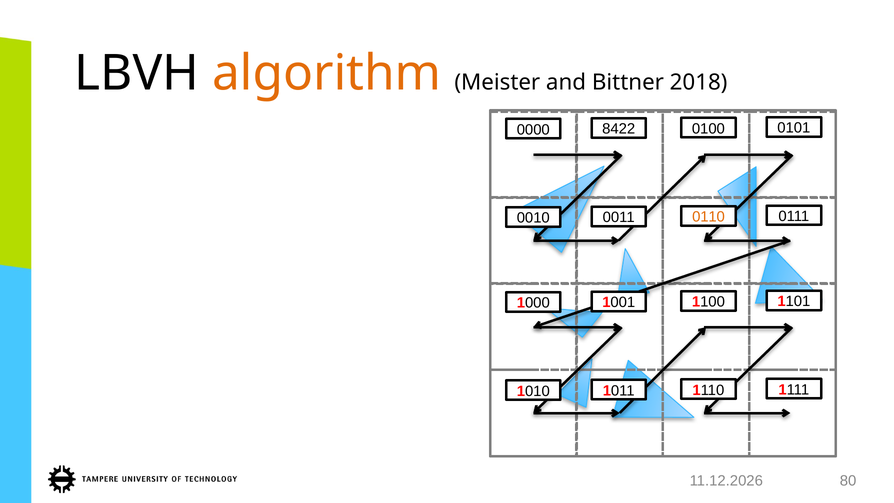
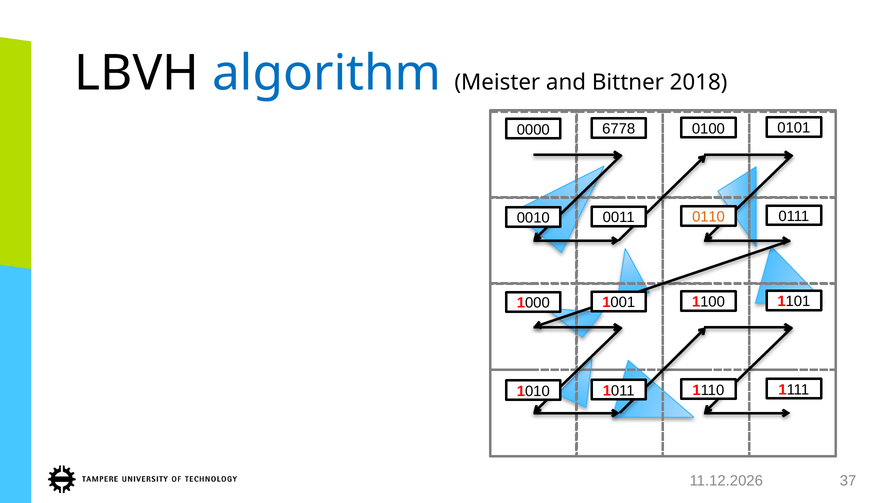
algorithm colour: orange -> blue (327, 73)
8422: 8422 -> 6778 (619, 129)
80: 80 -> 37 (848, 481)
